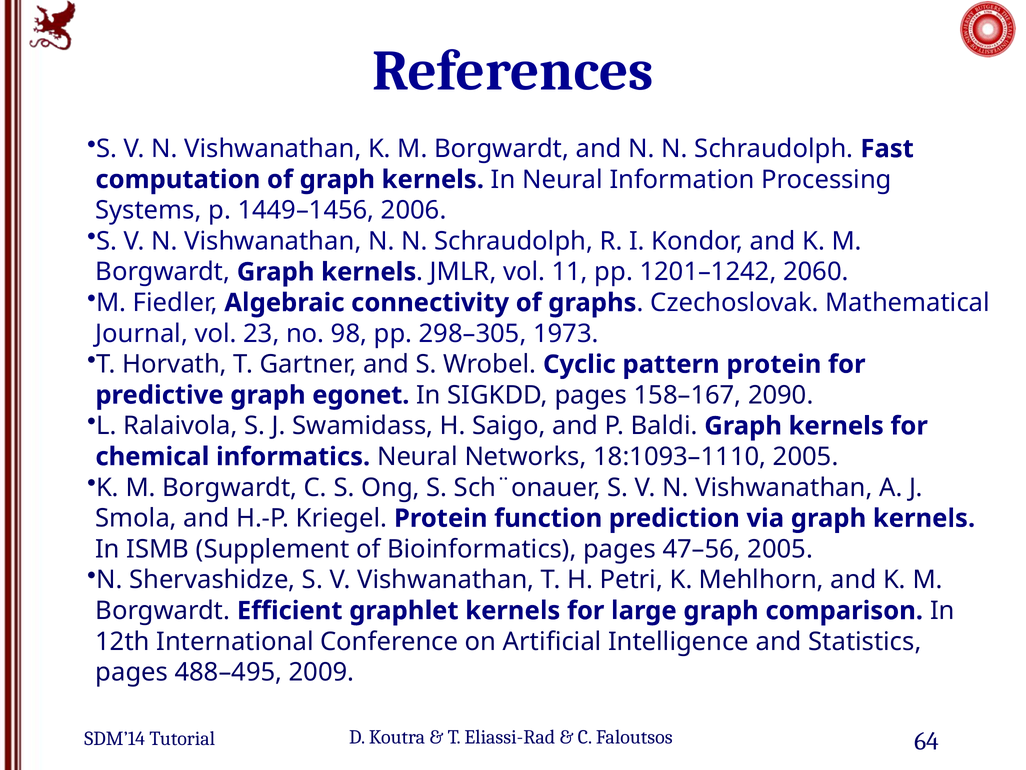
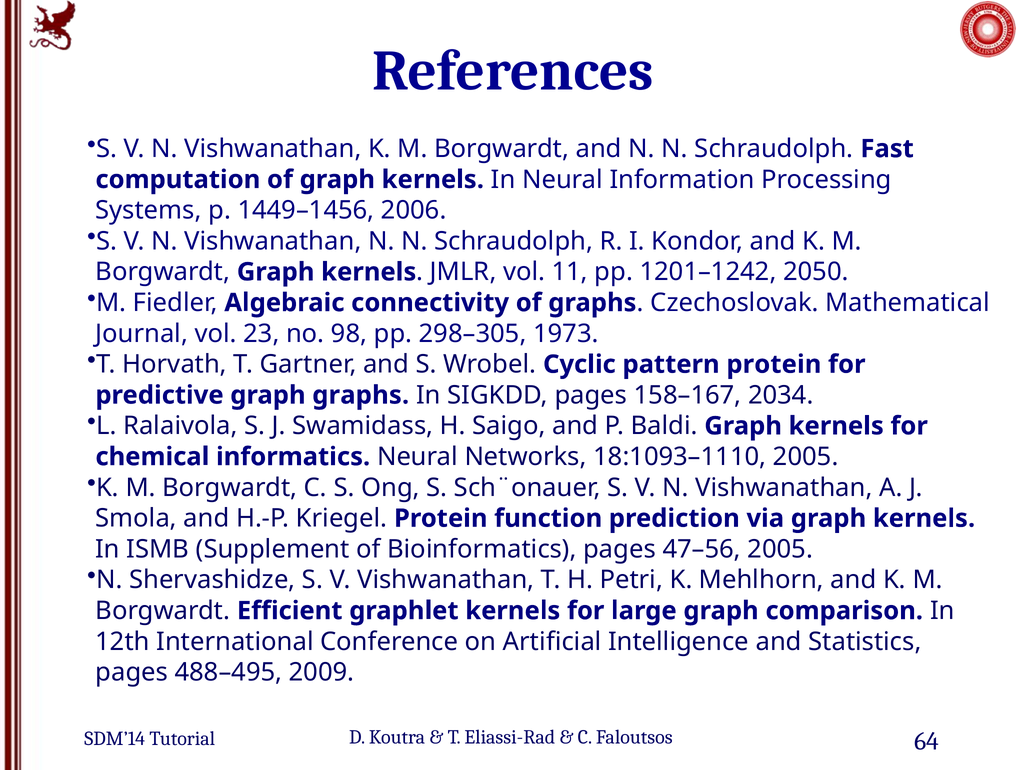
2060: 2060 -> 2050 (816, 272)
graph egonet: egonet -> graphs (361, 395)
2090: 2090 -> 2034 (781, 395)
